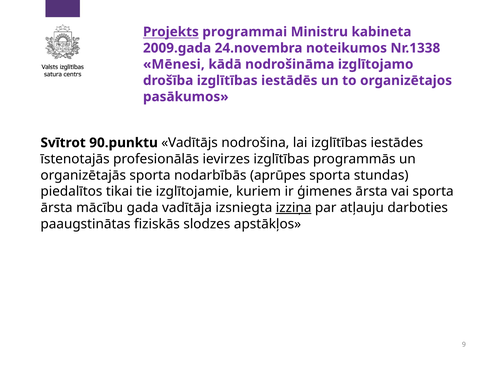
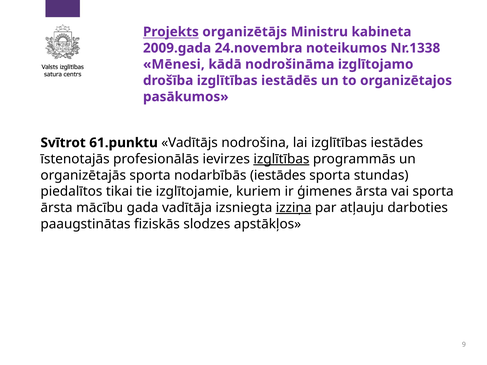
programmai: programmai -> organizētājs (245, 32)
90.punktu: 90.punktu -> 61.punktu (124, 143)
izglītības underline: none -> present (281, 159)
nodarbībās aprūpes: aprūpes -> iestādes (278, 175)
